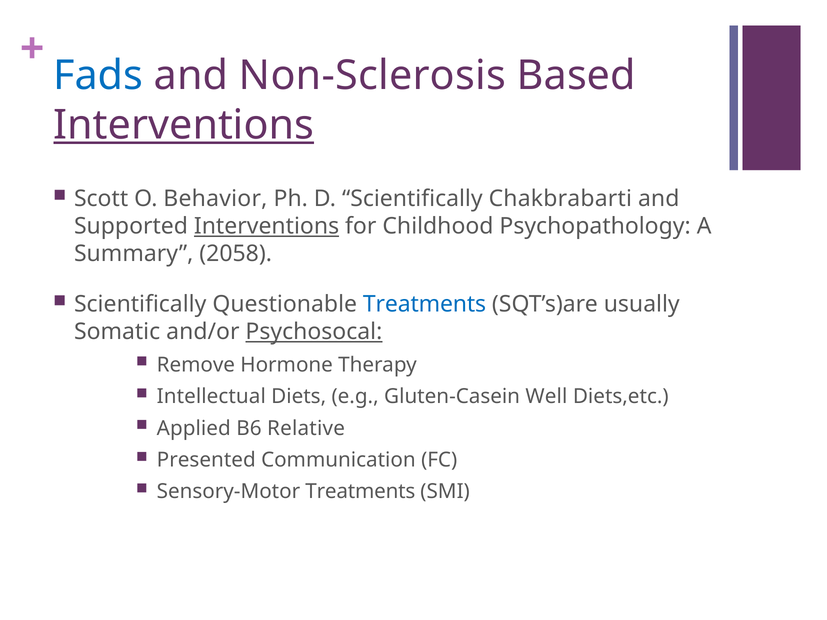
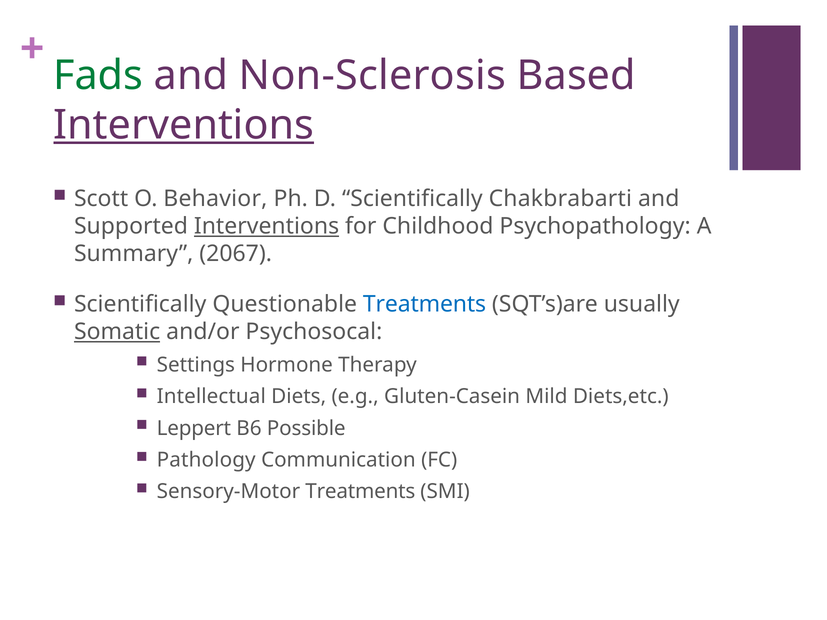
Fads colour: blue -> green (98, 76)
2058: 2058 -> 2067 (236, 254)
Somatic underline: none -> present (117, 332)
Psychosocal underline: present -> none (314, 332)
Remove: Remove -> Settings (196, 365)
Well: Well -> Mild (546, 397)
Applied: Applied -> Leppert (194, 428)
Relative: Relative -> Possible (306, 428)
Presented: Presented -> Pathology (206, 460)
